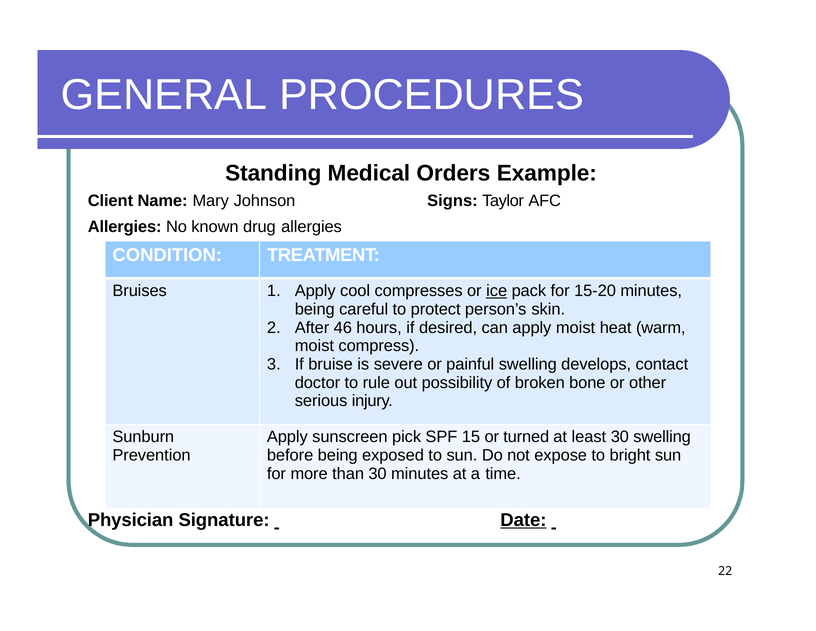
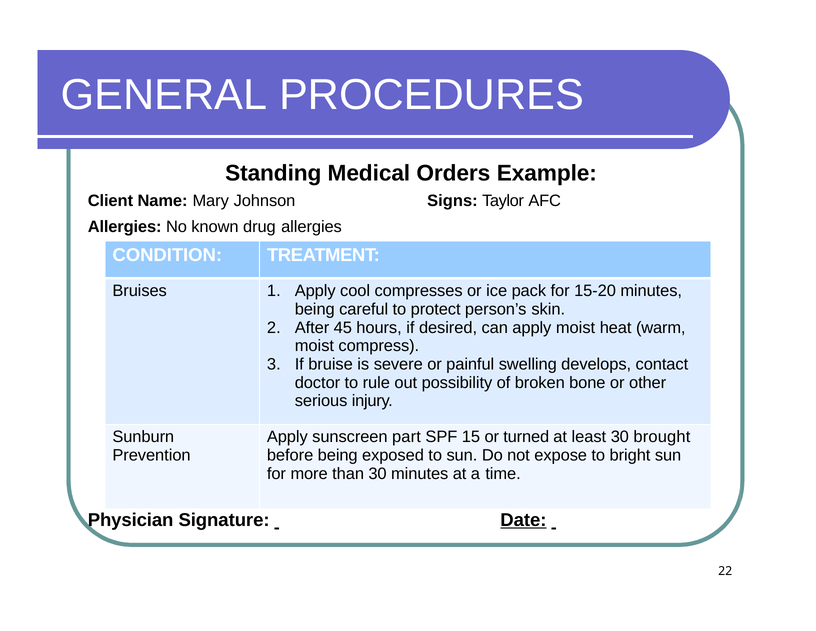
ice underline: present -> none (497, 291)
46: 46 -> 45 (343, 327)
pick: pick -> part (406, 437)
30 swelling: swelling -> brought (662, 437)
